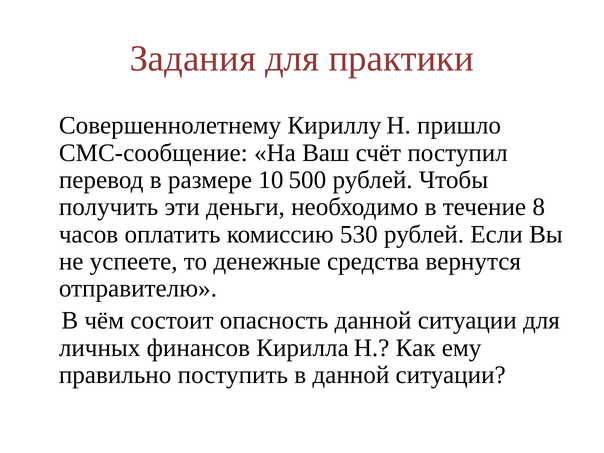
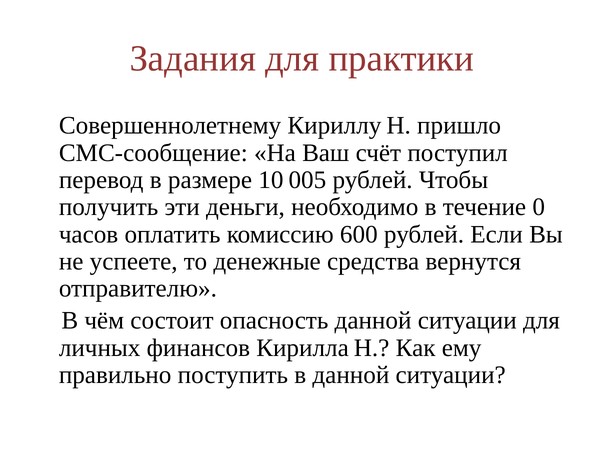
500: 500 -> 005 (307, 180)
8: 8 -> 0 (539, 207)
530: 530 -> 600 (359, 234)
